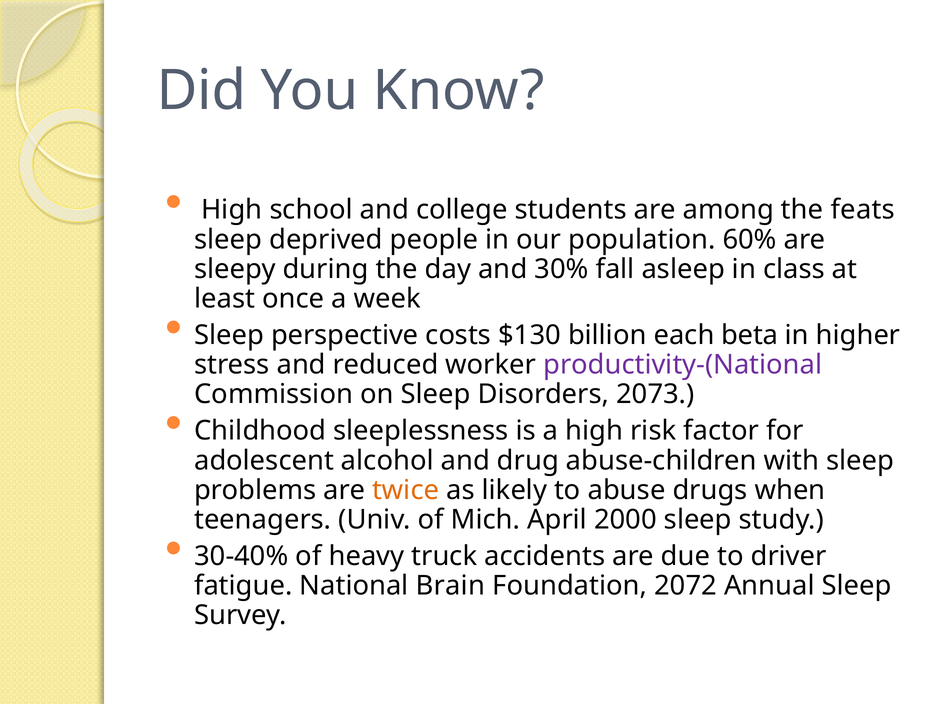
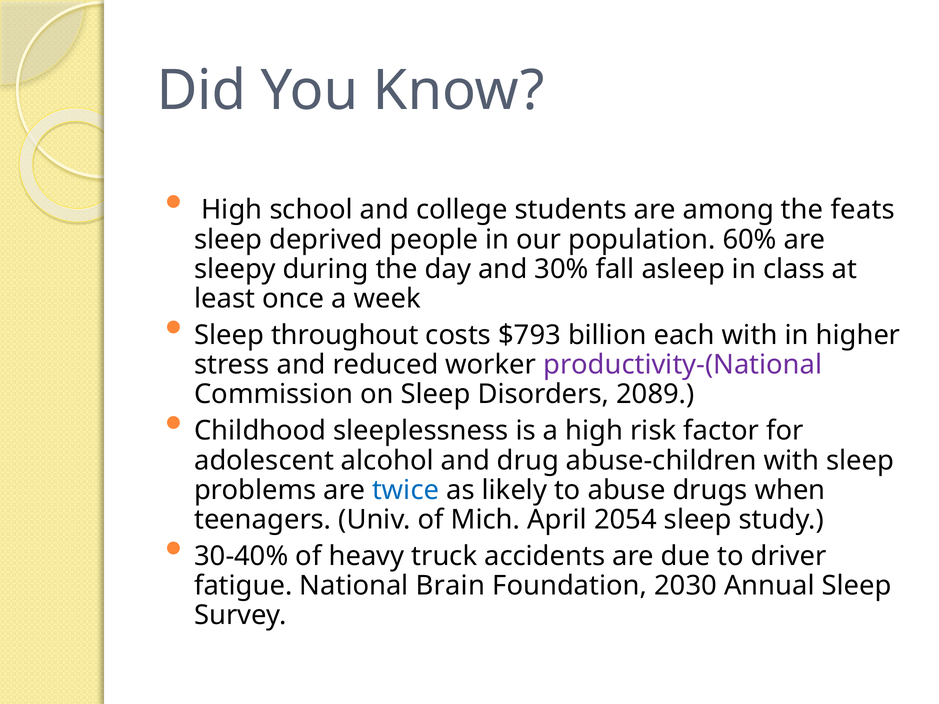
perspective: perspective -> throughout (345, 335)
$130: $130 -> $793 (530, 335)
each beta: beta -> with (750, 335)
2073: 2073 -> 2089 (655, 394)
twice colour: orange -> blue (406, 490)
2000: 2000 -> 2054 (625, 520)
2072: 2072 -> 2030 (686, 586)
